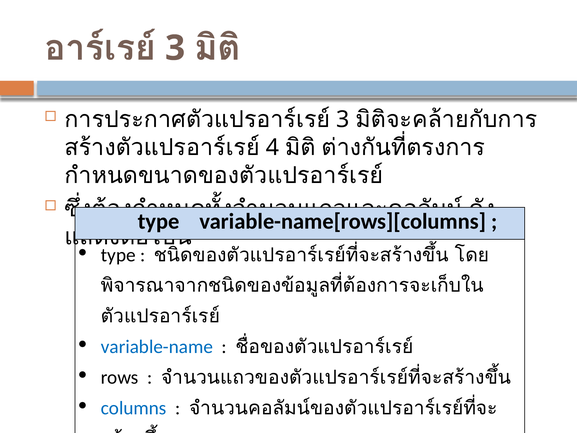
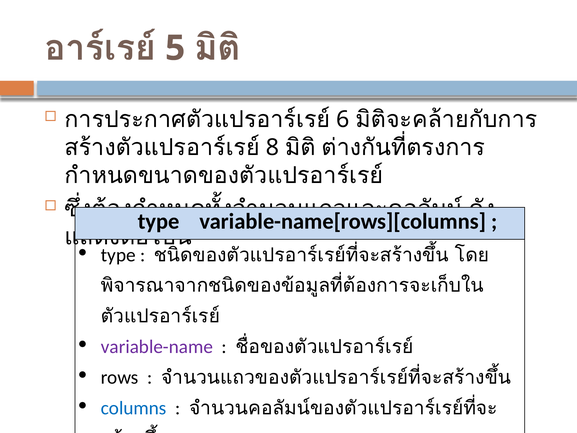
3: 3 -> 5 (175, 48)
3: 3 -> 6 (343, 119)
4: 4 -> 8 (272, 147)
variable-name colour: blue -> purple (157, 347)
